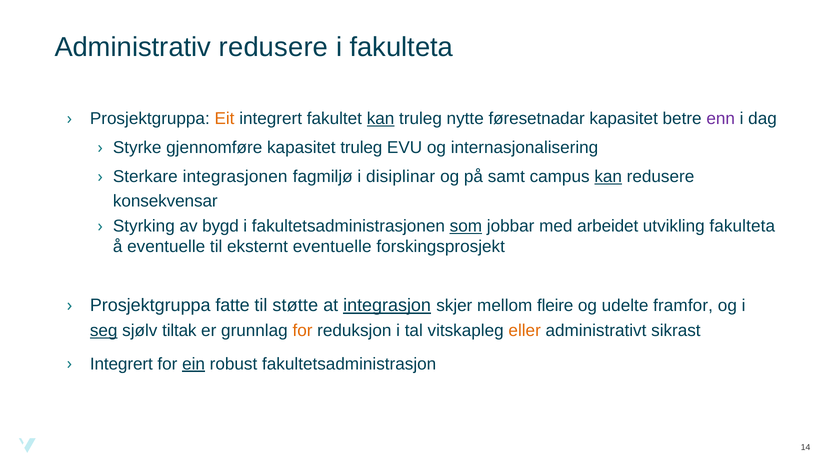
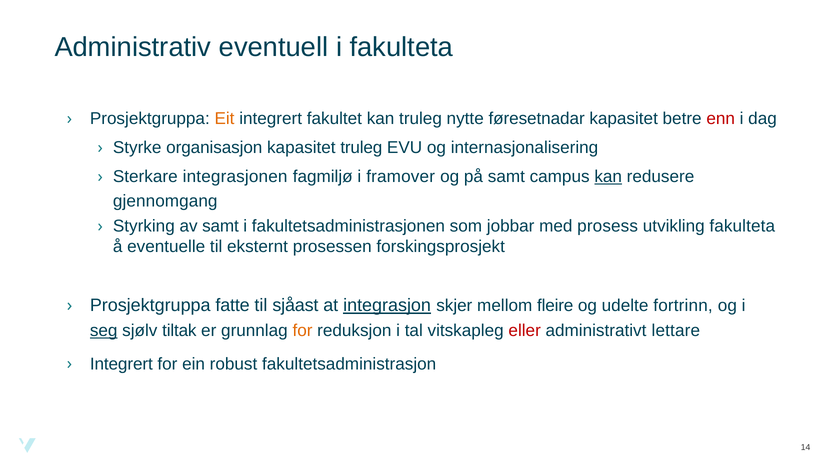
Administrativ redusere: redusere -> eventuell (274, 47)
kan underline: present -> none (381, 119)
enn colour: purple -> red (721, 119)
gjennomføre: gjennomføre -> organisasjon (214, 148)
disiplinar: disiplinar -> framover (401, 177)
konsekvensar: konsekvensar -> gjennomgang (165, 201)
av bygd: bygd -> samt (221, 226)
som underline: present -> none (466, 226)
arbeidet: arbeidet -> prosess (608, 226)
eksternt eventuelle: eventuelle -> prosessen (332, 247)
støtte: støtte -> sjåast (295, 305)
framfor: framfor -> fortrinn (683, 306)
eller colour: orange -> red (525, 331)
sikrast: sikrast -> lettare (676, 331)
ein underline: present -> none (194, 364)
